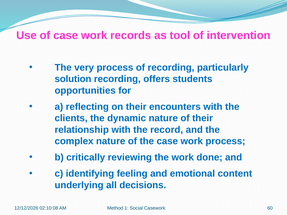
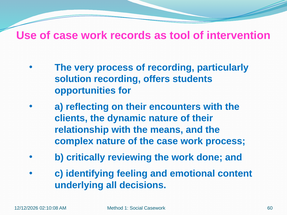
record: record -> means (167, 130)
